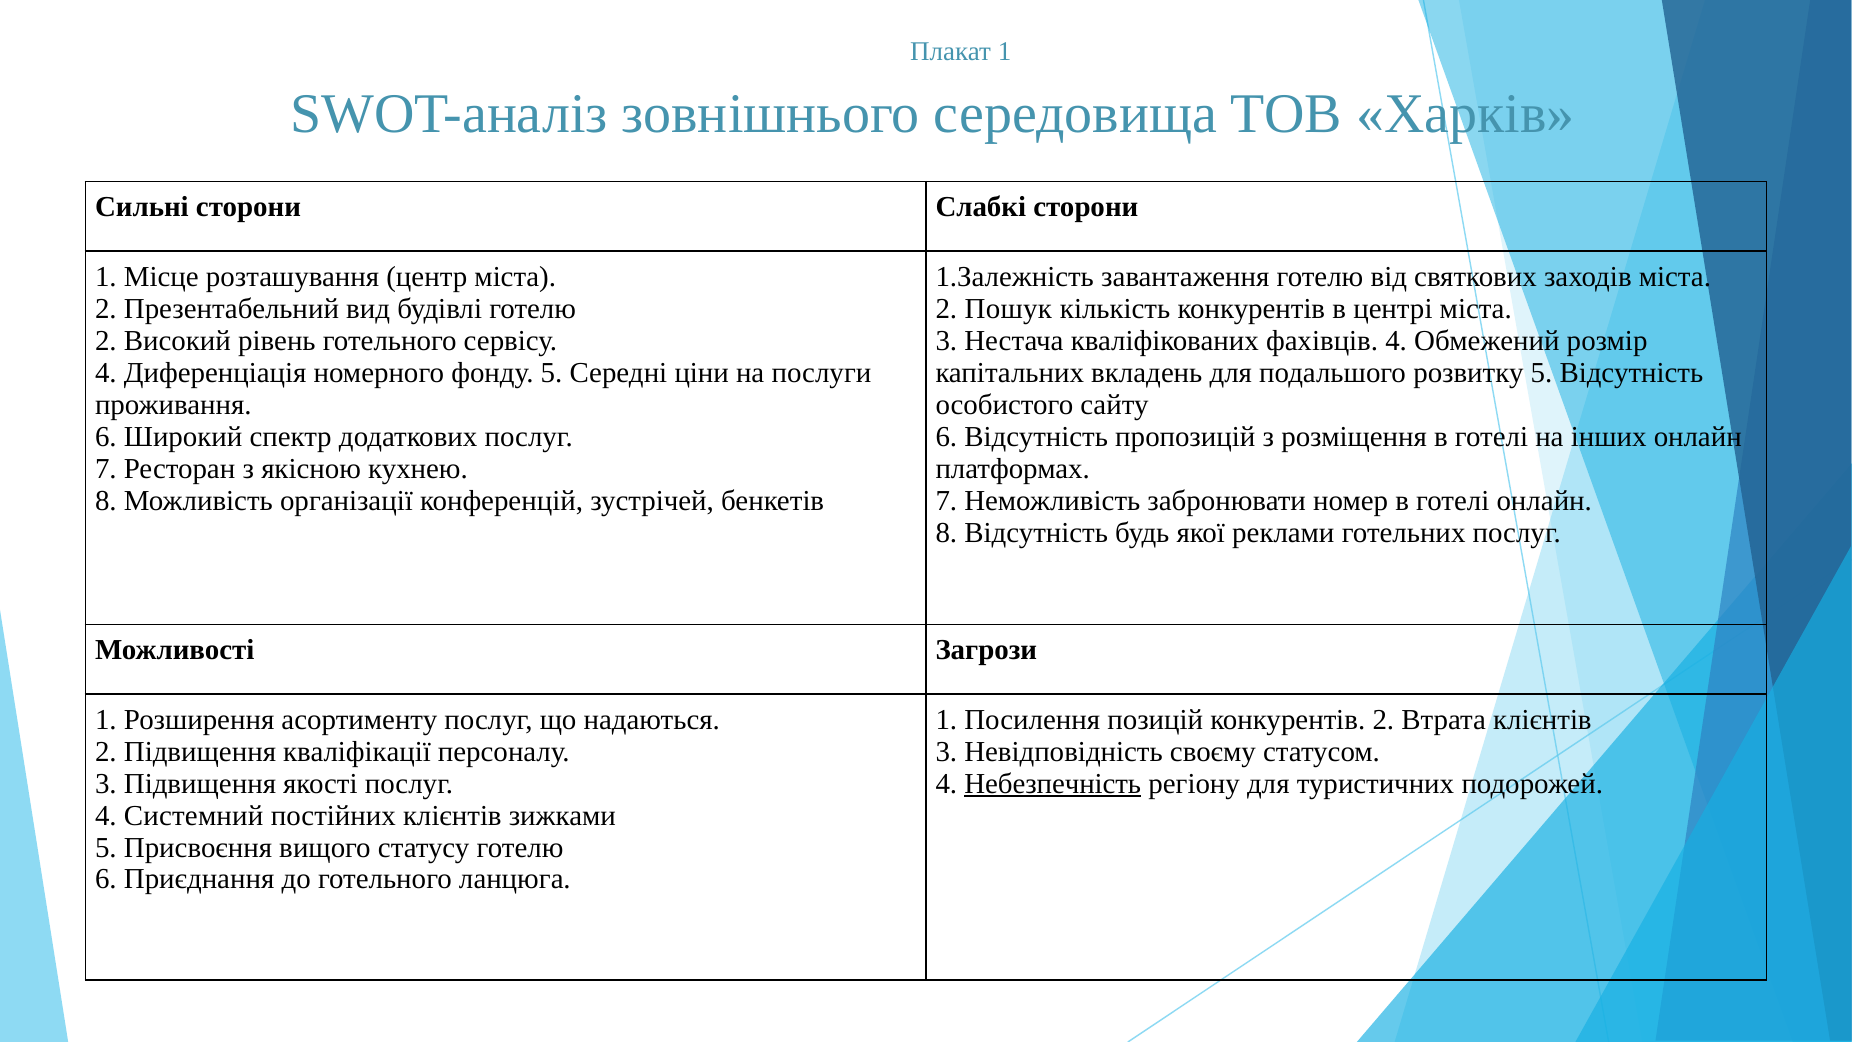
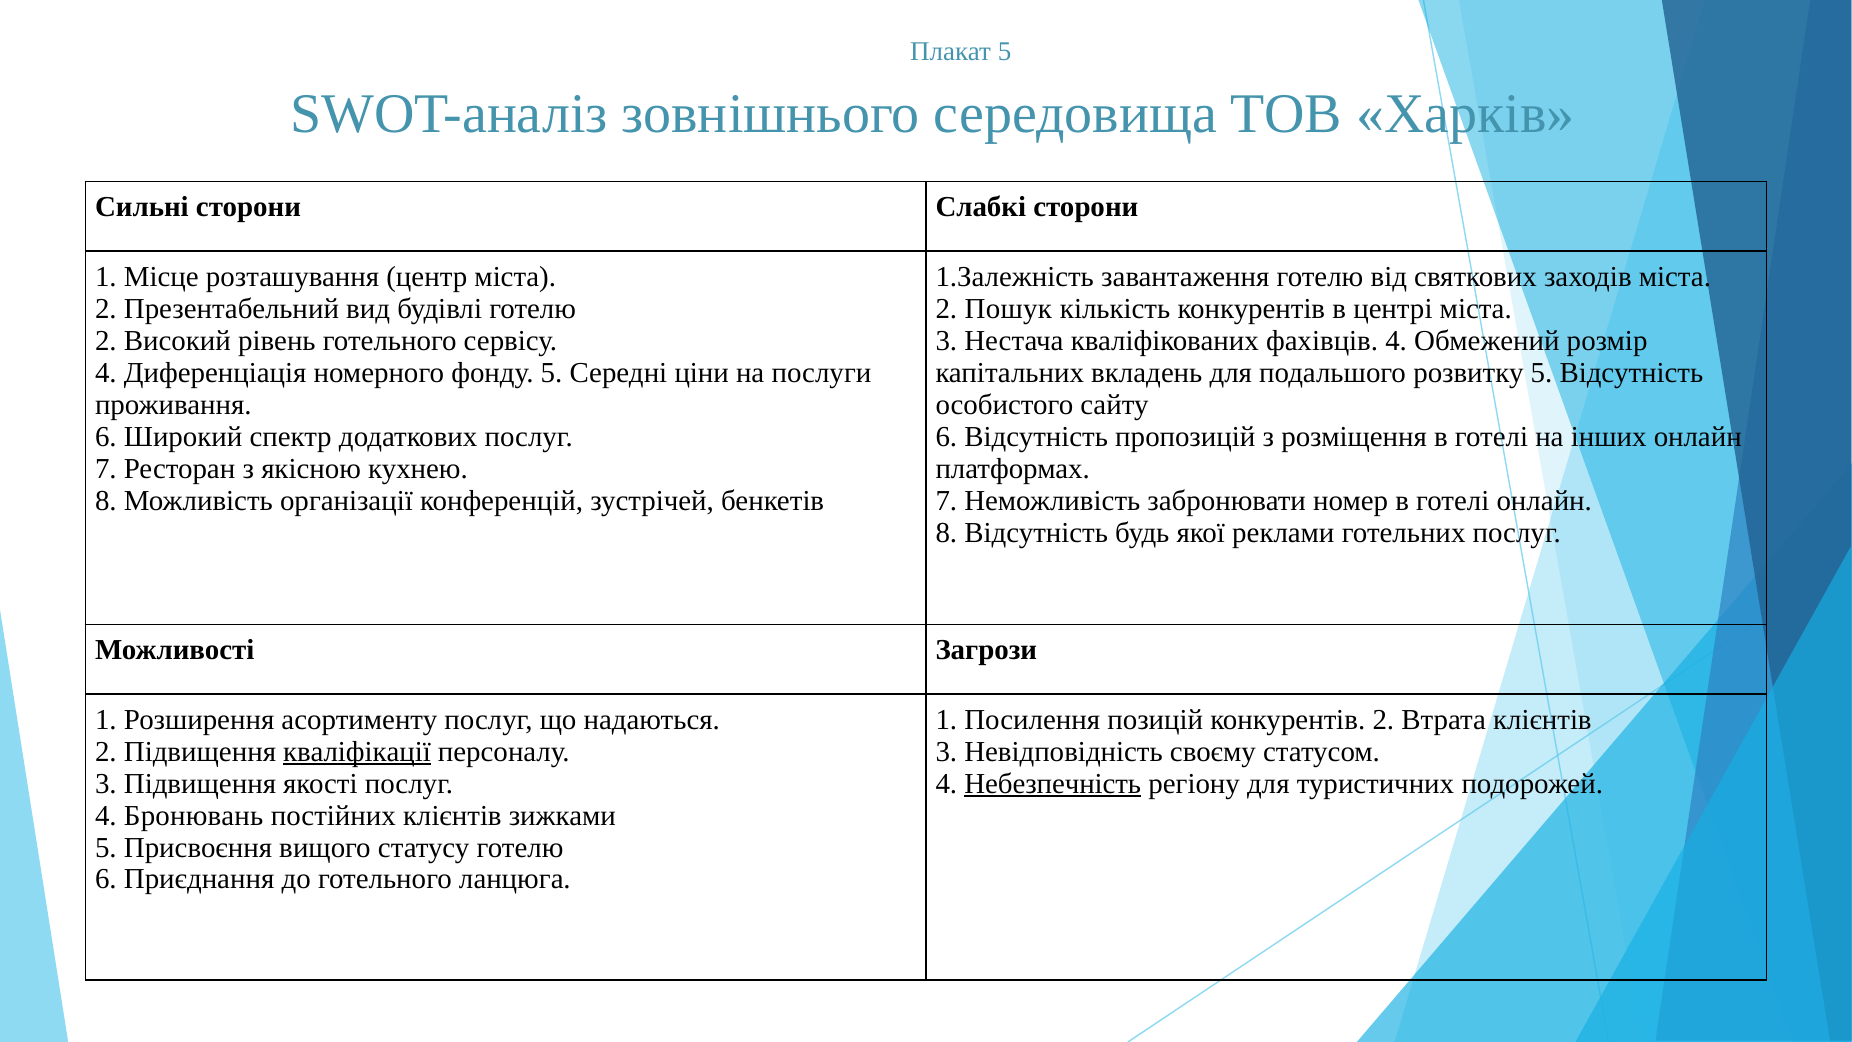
Плакат 1: 1 -> 5 (1005, 52)
кваліфікації underline: none -> present (357, 751)
Системний: Системний -> Бронювань (194, 815)
